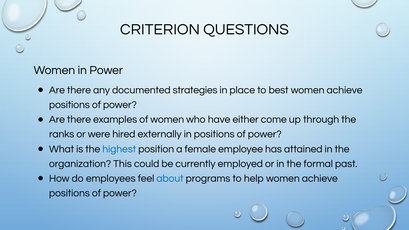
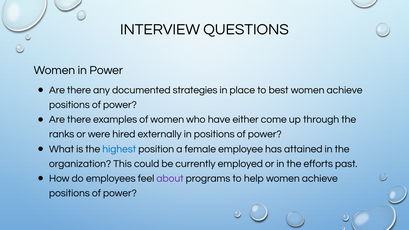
CRITERION: CRITERION -> INTERVIEW (160, 30)
formal: formal -> efforts (318, 164)
about colour: blue -> purple (170, 178)
